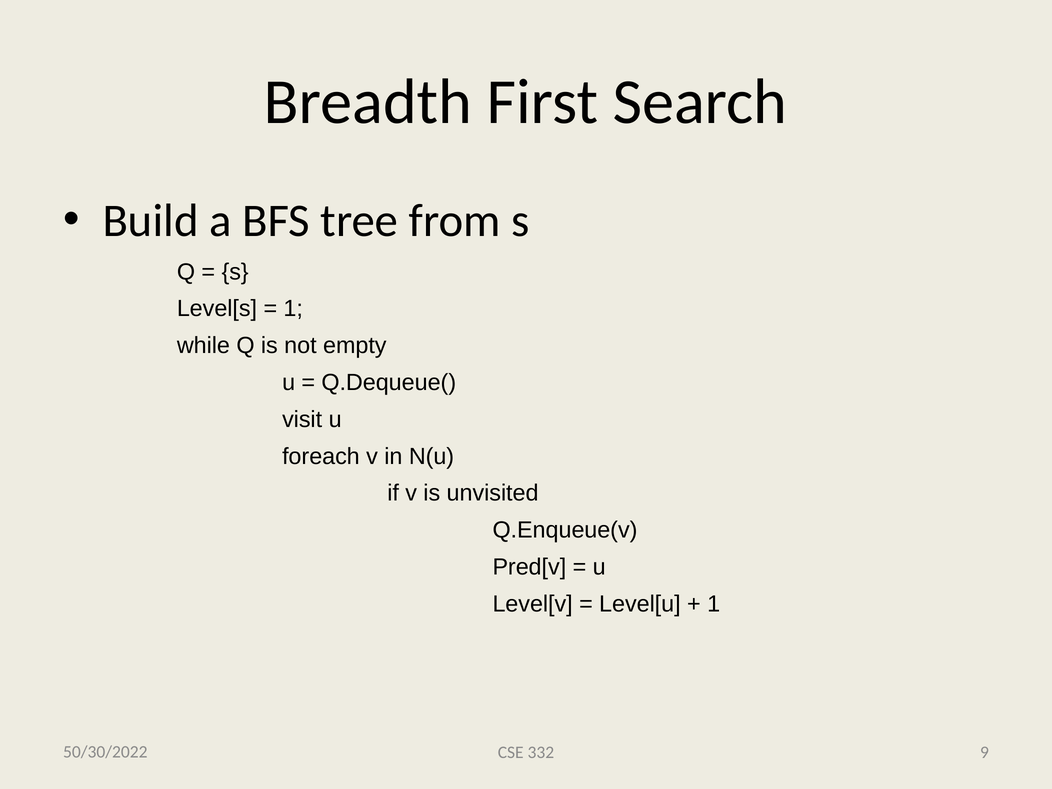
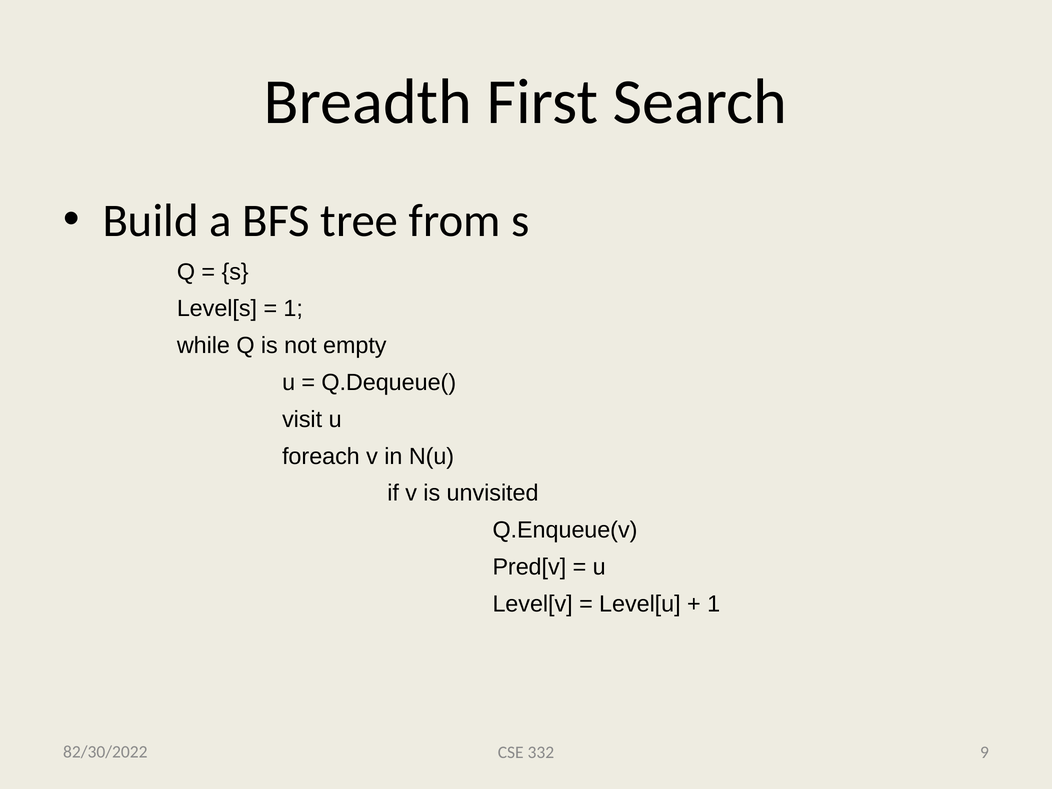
50/30/2022: 50/30/2022 -> 82/30/2022 (105, 752)
